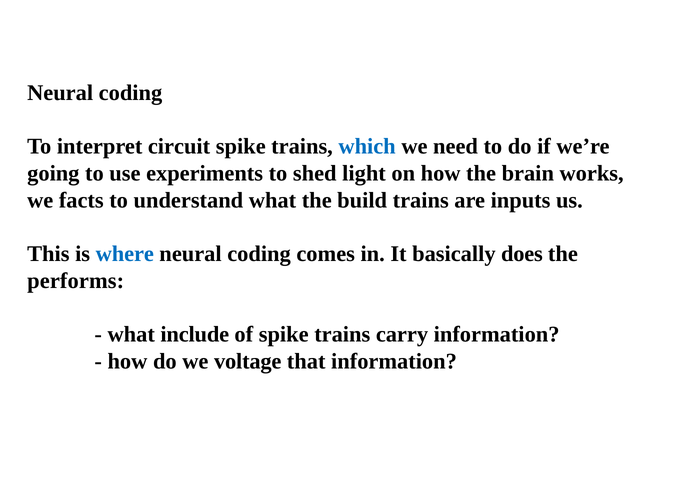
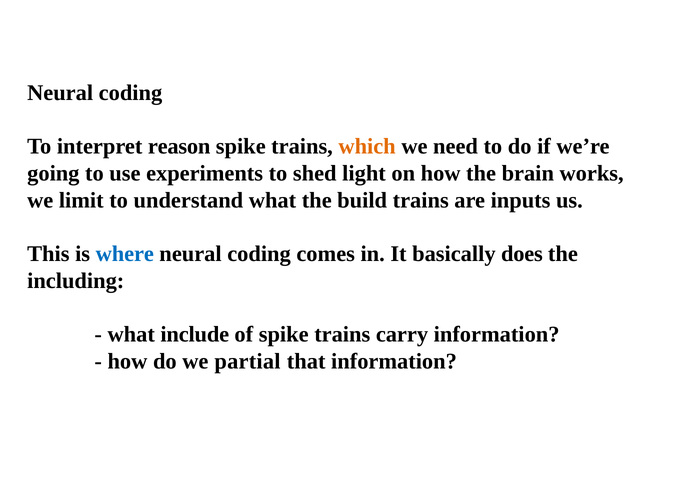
circuit: circuit -> reason (179, 147)
which colour: blue -> orange (367, 147)
facts: facts -> limit (81, 200)
performs: performs -> including (76, 281)
voltage: voltage -> partial (248, 362)
